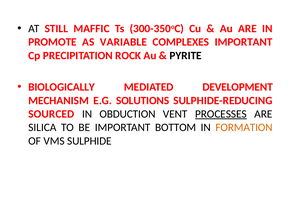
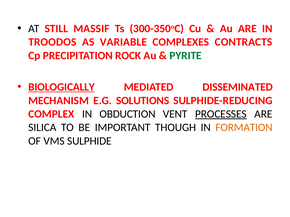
MAFFIC: MAFFIC -> MASSIF (91, 29)
PROMOTE: PROMOTE -> TROODOS (52, 42)
COMPLEXES IMPORTANT: IMPORTANT -> CONTRACTS (244, 42)
PYRITE colour: black -> green (186, 56)
BIOLOGICALLY underline: none -> present (62, 87)
DEVELOPMENT: DEVELOPMENT -> DISSEMINATED (238, 87)
SOURCED: SOURCED -> COMPLEX (51, 114)
BOTTOM: BOTTOM -> THOUGH (176, 128)
